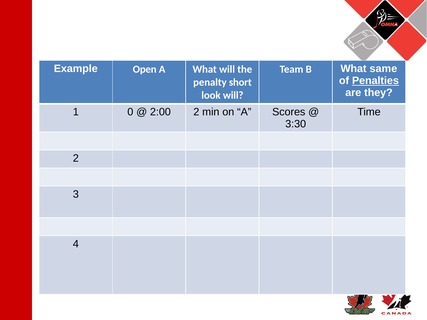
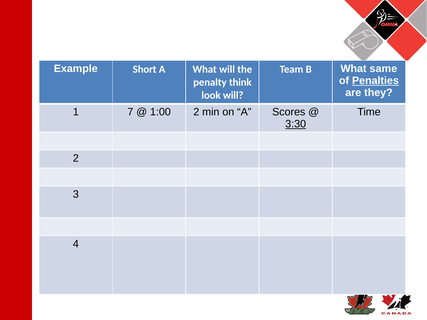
Open: Open -> Short (145, 69)
short: short -> think (240, 82)
0: 0 -> 7 (130, 112)
2:00: 2:00 -> 1:00 (160, 112)
3:30 underline: none -> present (296, 124)
